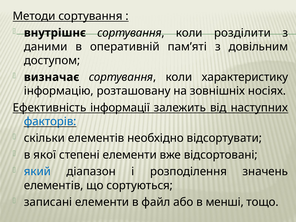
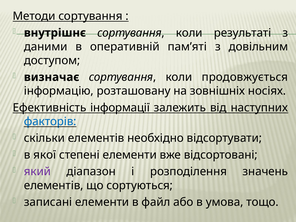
розділити: розділити -> результаті (243, 33)
характеристику: характеристику -> продовжується (245, 77)
який colour: blue -> purple (37, 172)
менші: менші -> умова (225, 202)
